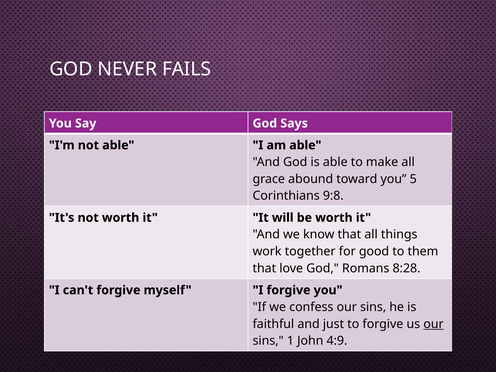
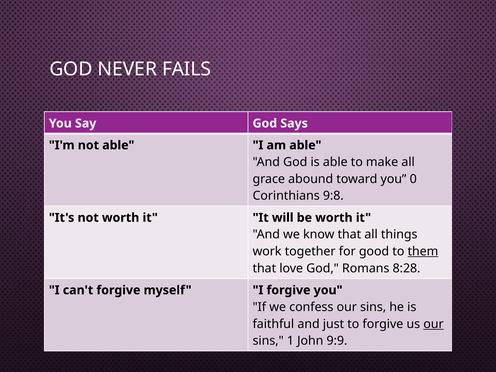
5: 5 -> 0 (413, 179)
them underline: none -> present (423, 251)
4:9: 4:9 -> 9:9 (337, 341)
